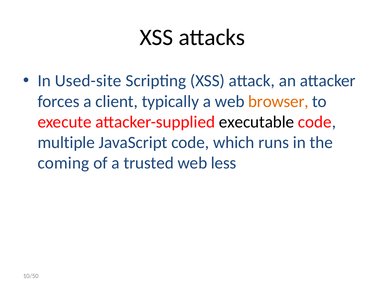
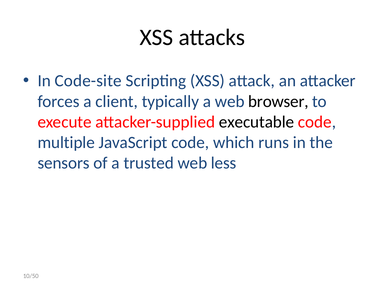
Used-site: Used-site -> Code-site (88, 81)
browser colour: orange -> black (278, 101)
coming: coming -> sensors (64, 163)
